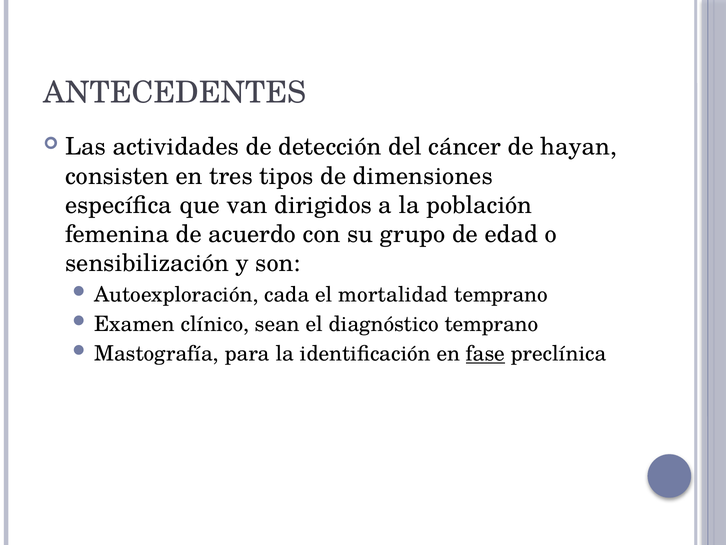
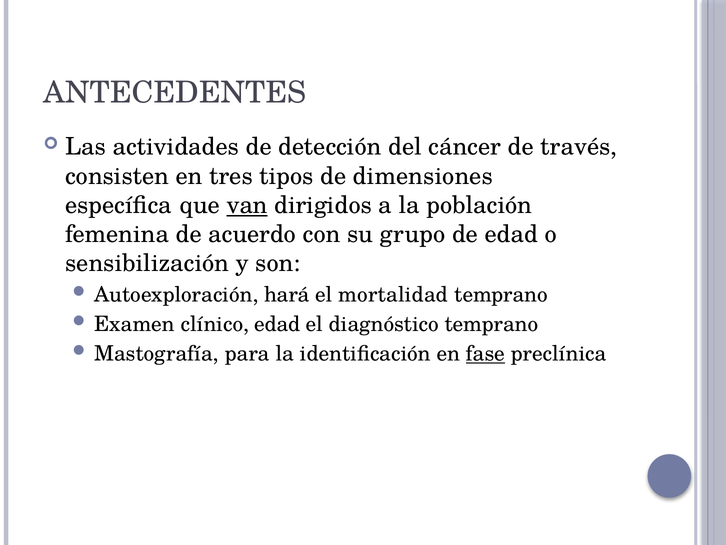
hayan: hayan -> través (579, 147)
van underline: none -> present (247, 205)
cada: cada -> hará (287, 294)
clínico sean: sean -> edad (277, 324)
